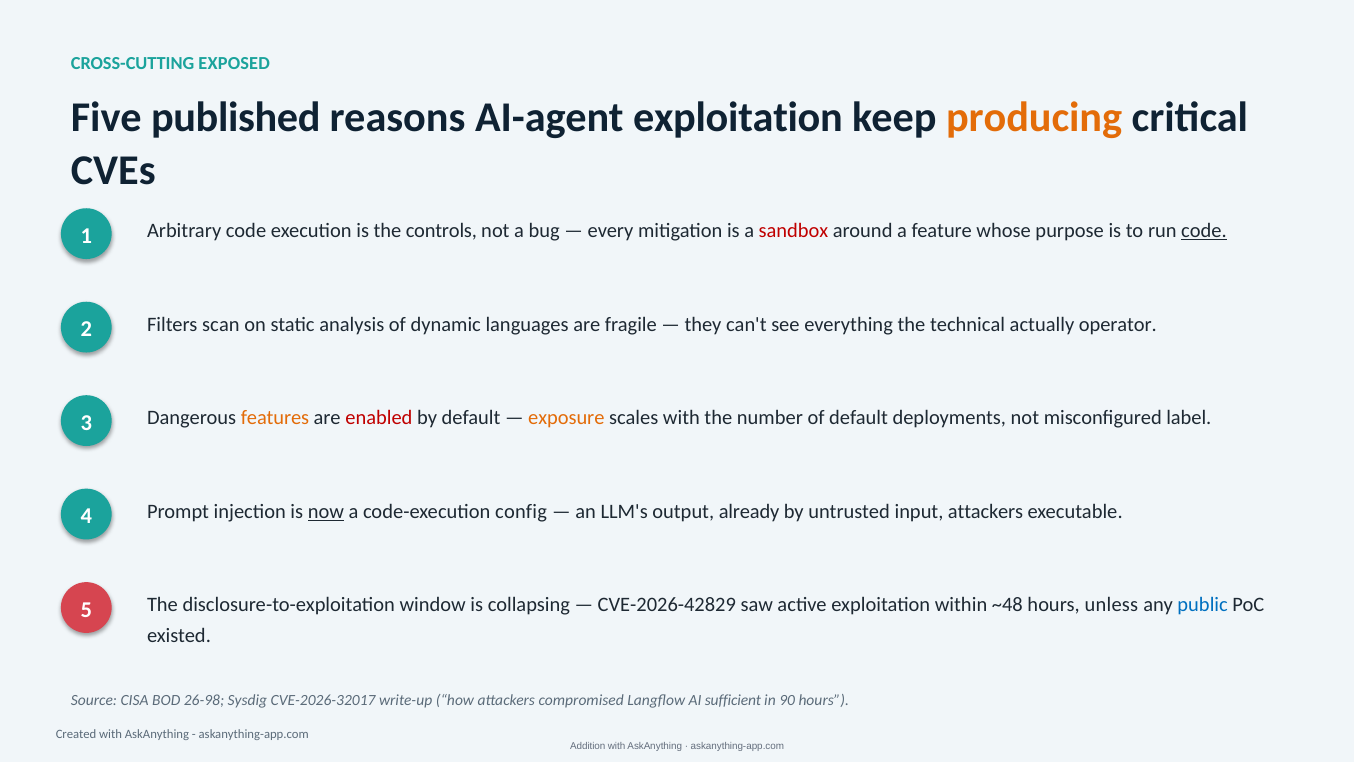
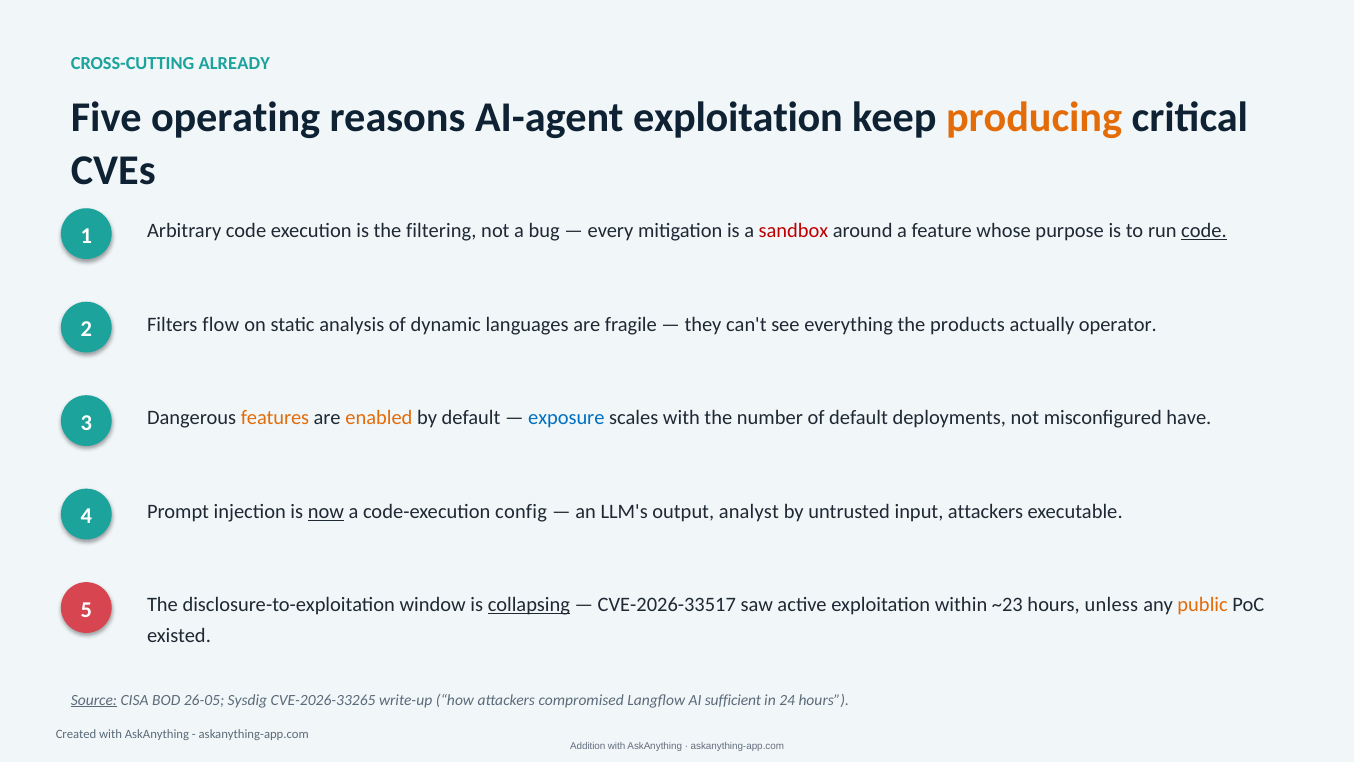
EXPOSED: EXPOSED -> ALREADY (234, 63)
published: published -> operating (236, 117)
controls: controls -> filtering (441, 231)
scan: scan -> flow (221, 324)
technical: technical -> products (967, 324)
enabled colour: red -> orange (379, 418)
exposure colour: orange -> blue (566, 418)
label: label -> have (1189, 418)
already: already -> analyst (749, 511)
collapsing underline: none -> present (529, 605)
CVE-2026-42829: CVE-2026-42829 -> CVE-2026-33517 (667, 605)
~48: ~48 -> ~23 (1007, 605)
public colour: blue -> orange (1203, 605)
Source underline: none -> present (94, 700)
26-98: 26-98 -> 26-05 (204, 700)
CVE-2026-32017: CVE-2026-32017 -> CVE-2026-33265 (323, 700)
90: 90 -> 24 (787, 700)
